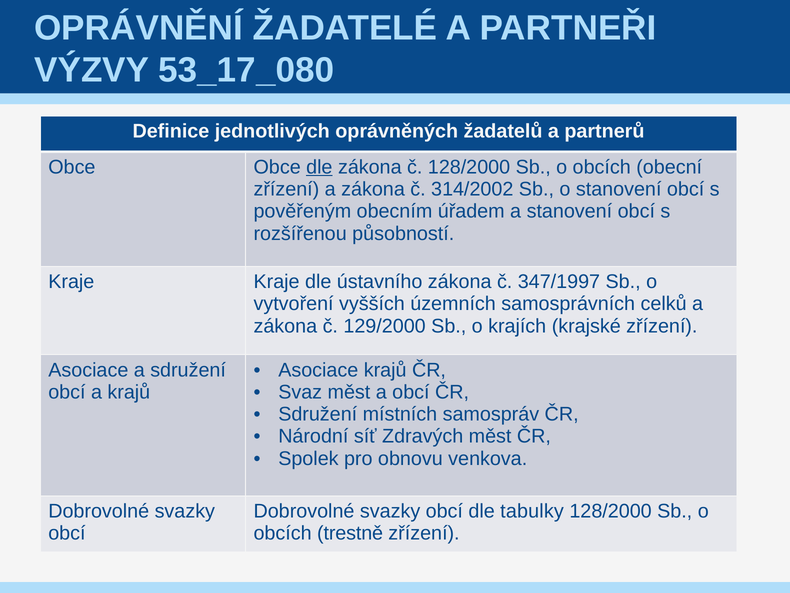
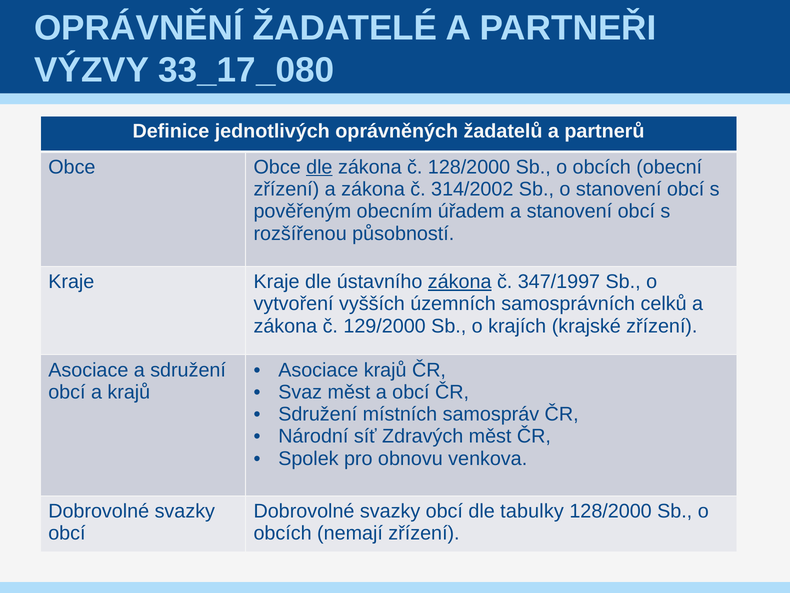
53_17_080: 53_17_080 -> 33_17_080 (246, 70)
zákona underline: none -> present (460, 282)
trestně: trestně -> nemají (350, 533)
